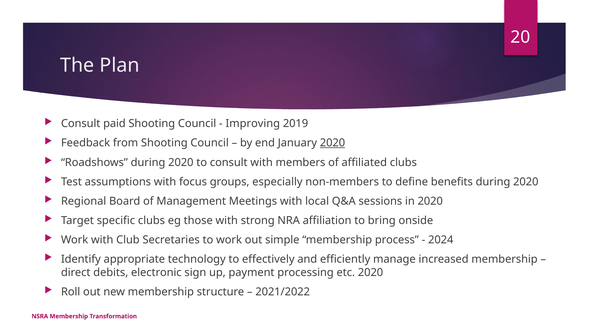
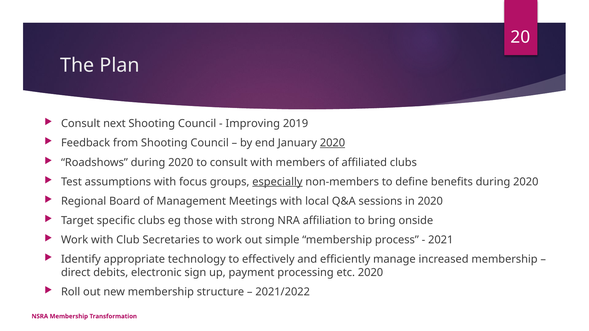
paid: paid -> next (114, 124)
especially underline: none -> present (277, 182)
2024: 2024 -> 2021 (441, 240)
